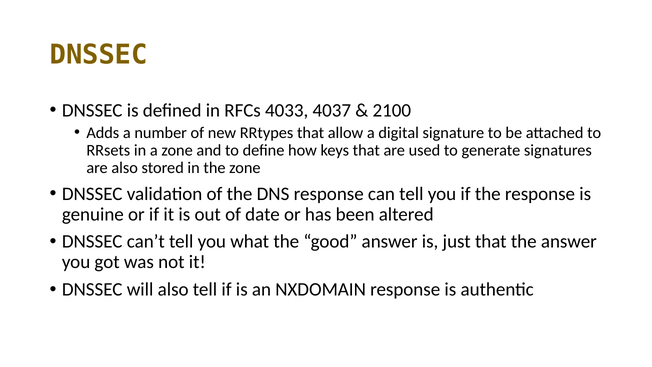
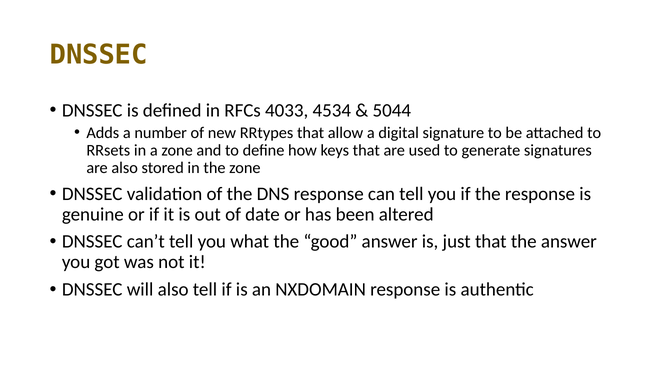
4037: 4037 -> 4534 (332, 110)
2100: 2100 -> 5044 (392, 110)
